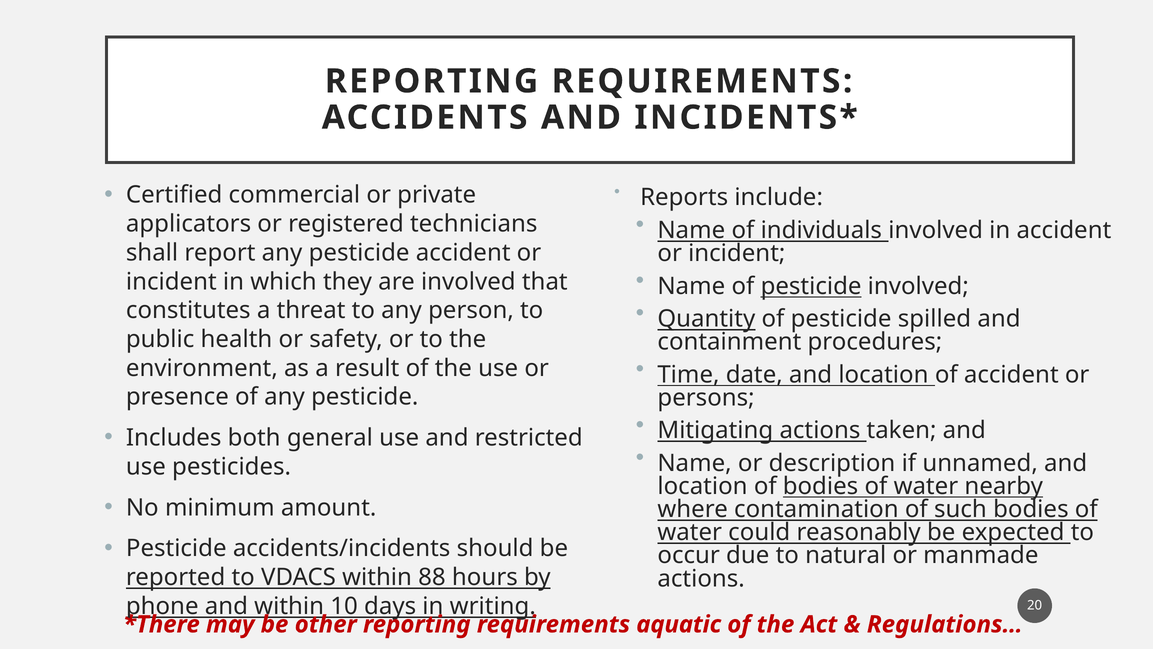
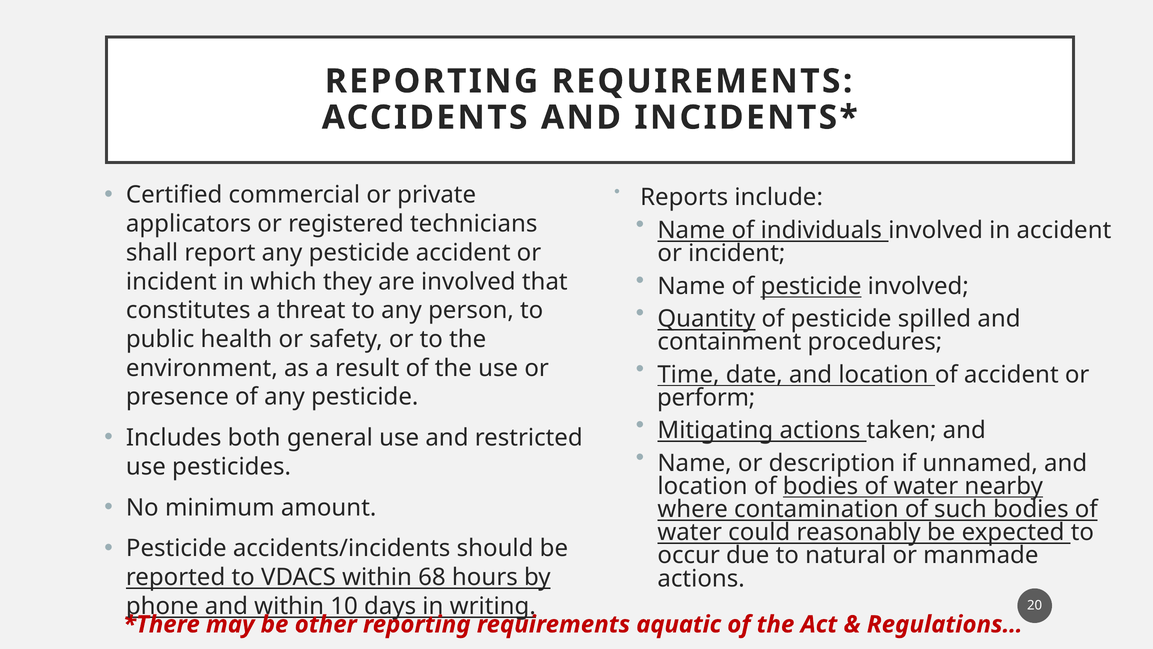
persons: persons -> perform (706, 397)
88: 88 -> 68 (432, 577)
